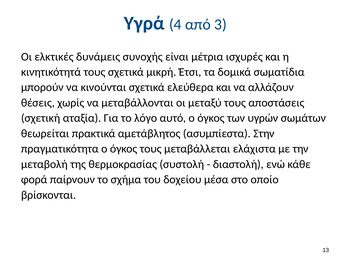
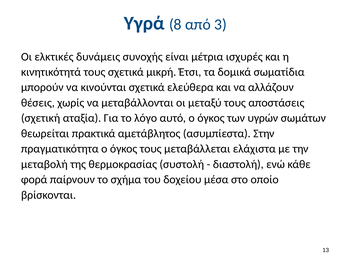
4: 4 -> 8 (175, 24)
